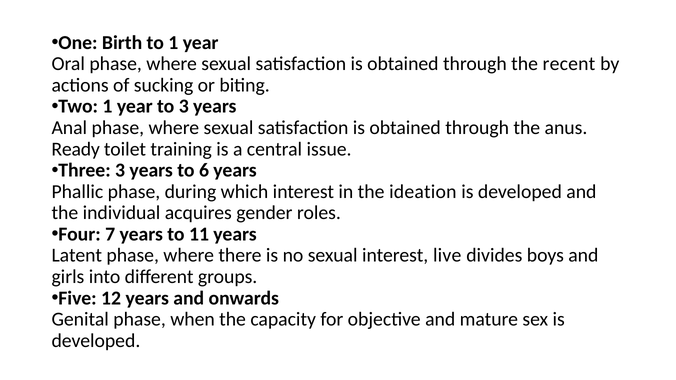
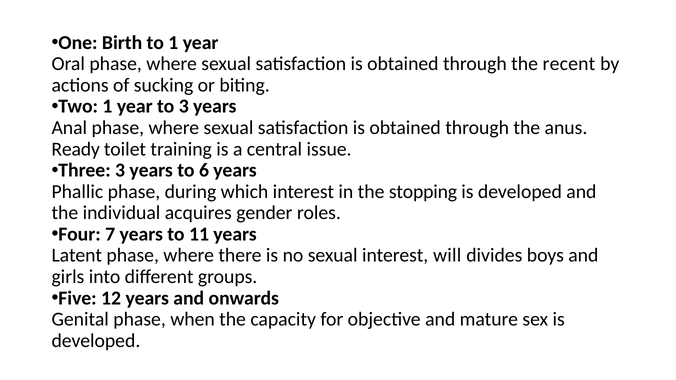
ideation: ideation -> stopping (423, 192)
live: live -> will (447, 256)
